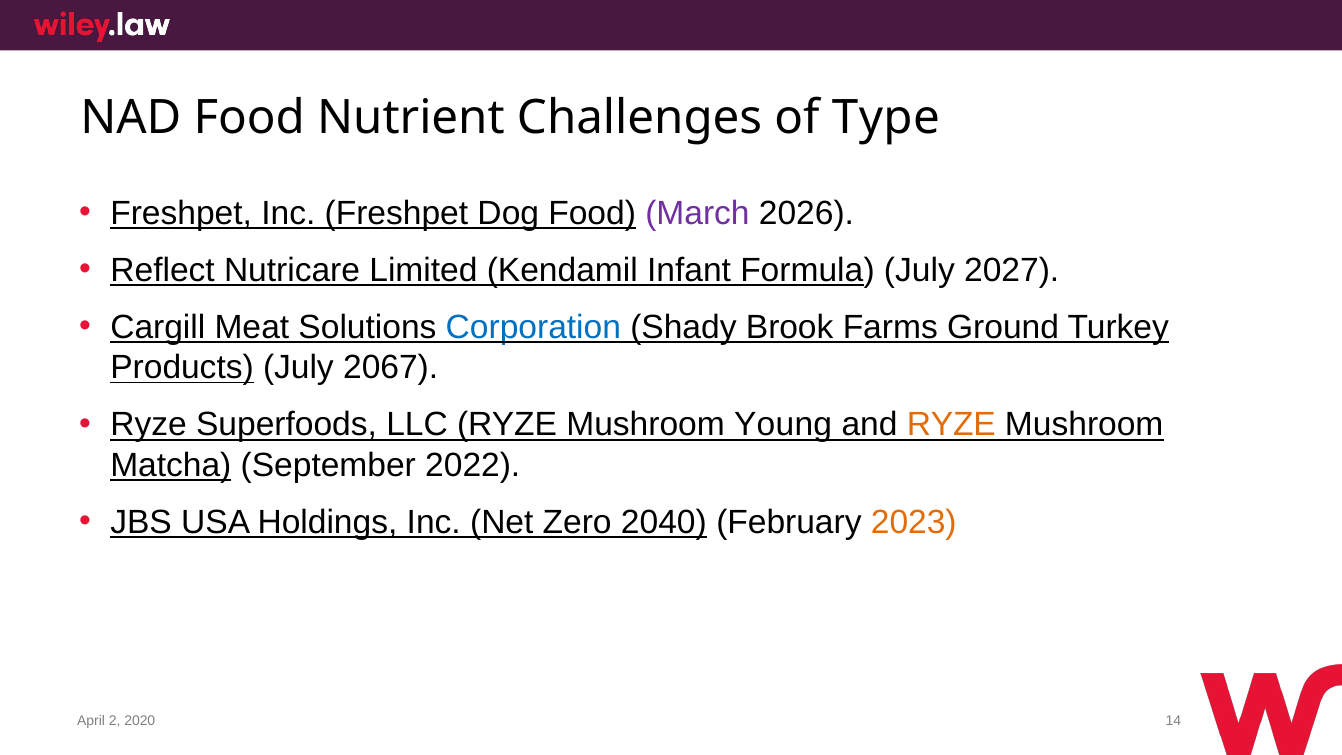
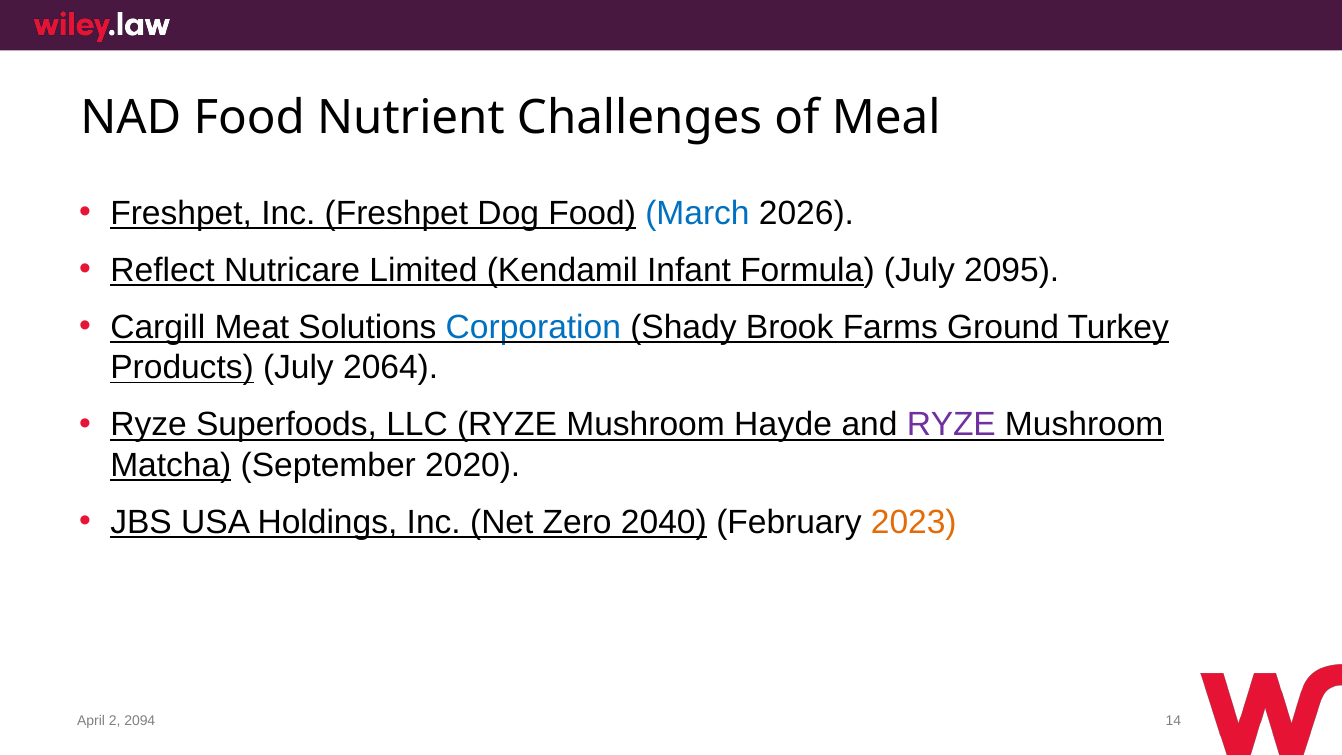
Type: Type -> Meal (886, 118)
March colour: purple -> blue (697, 213)
2027: 2027 -> 2095 (1012, 271)
2067: 2067 -> 2064 (391, 368)
Young: Young -> Hayde (783, 425)
RYZE colour: orange -> purple (951, 425)
2022: 2022 -> 2020 (473, 465)
2020: 2020 -> 2094 (140, 721)
